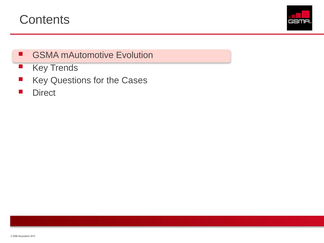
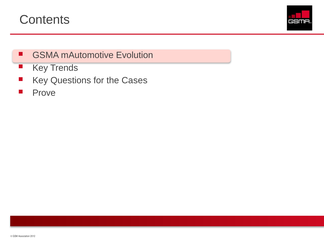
Direct: Direct -> Prove (44, 93)
